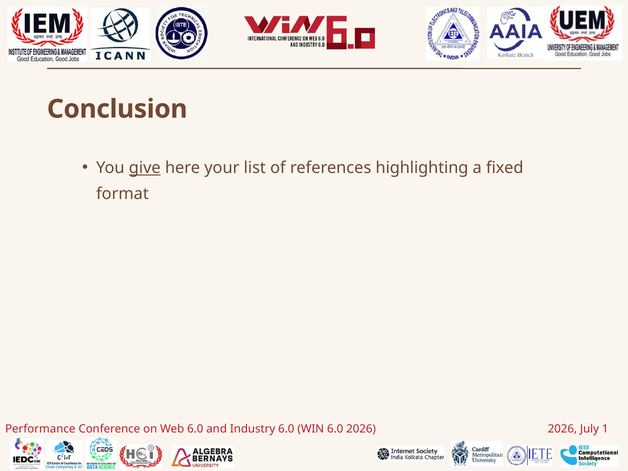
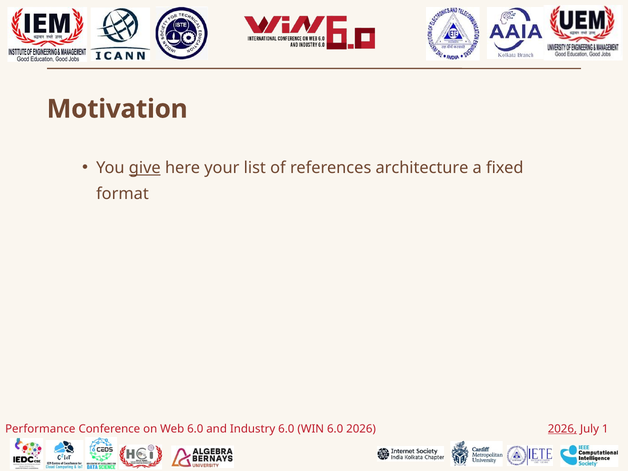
Conclusion: Conclusion -> Motivation (117, 109)
highlighting: highlighting -> architecture (422, 168)
2026 underline: none -> present (562, 429)
